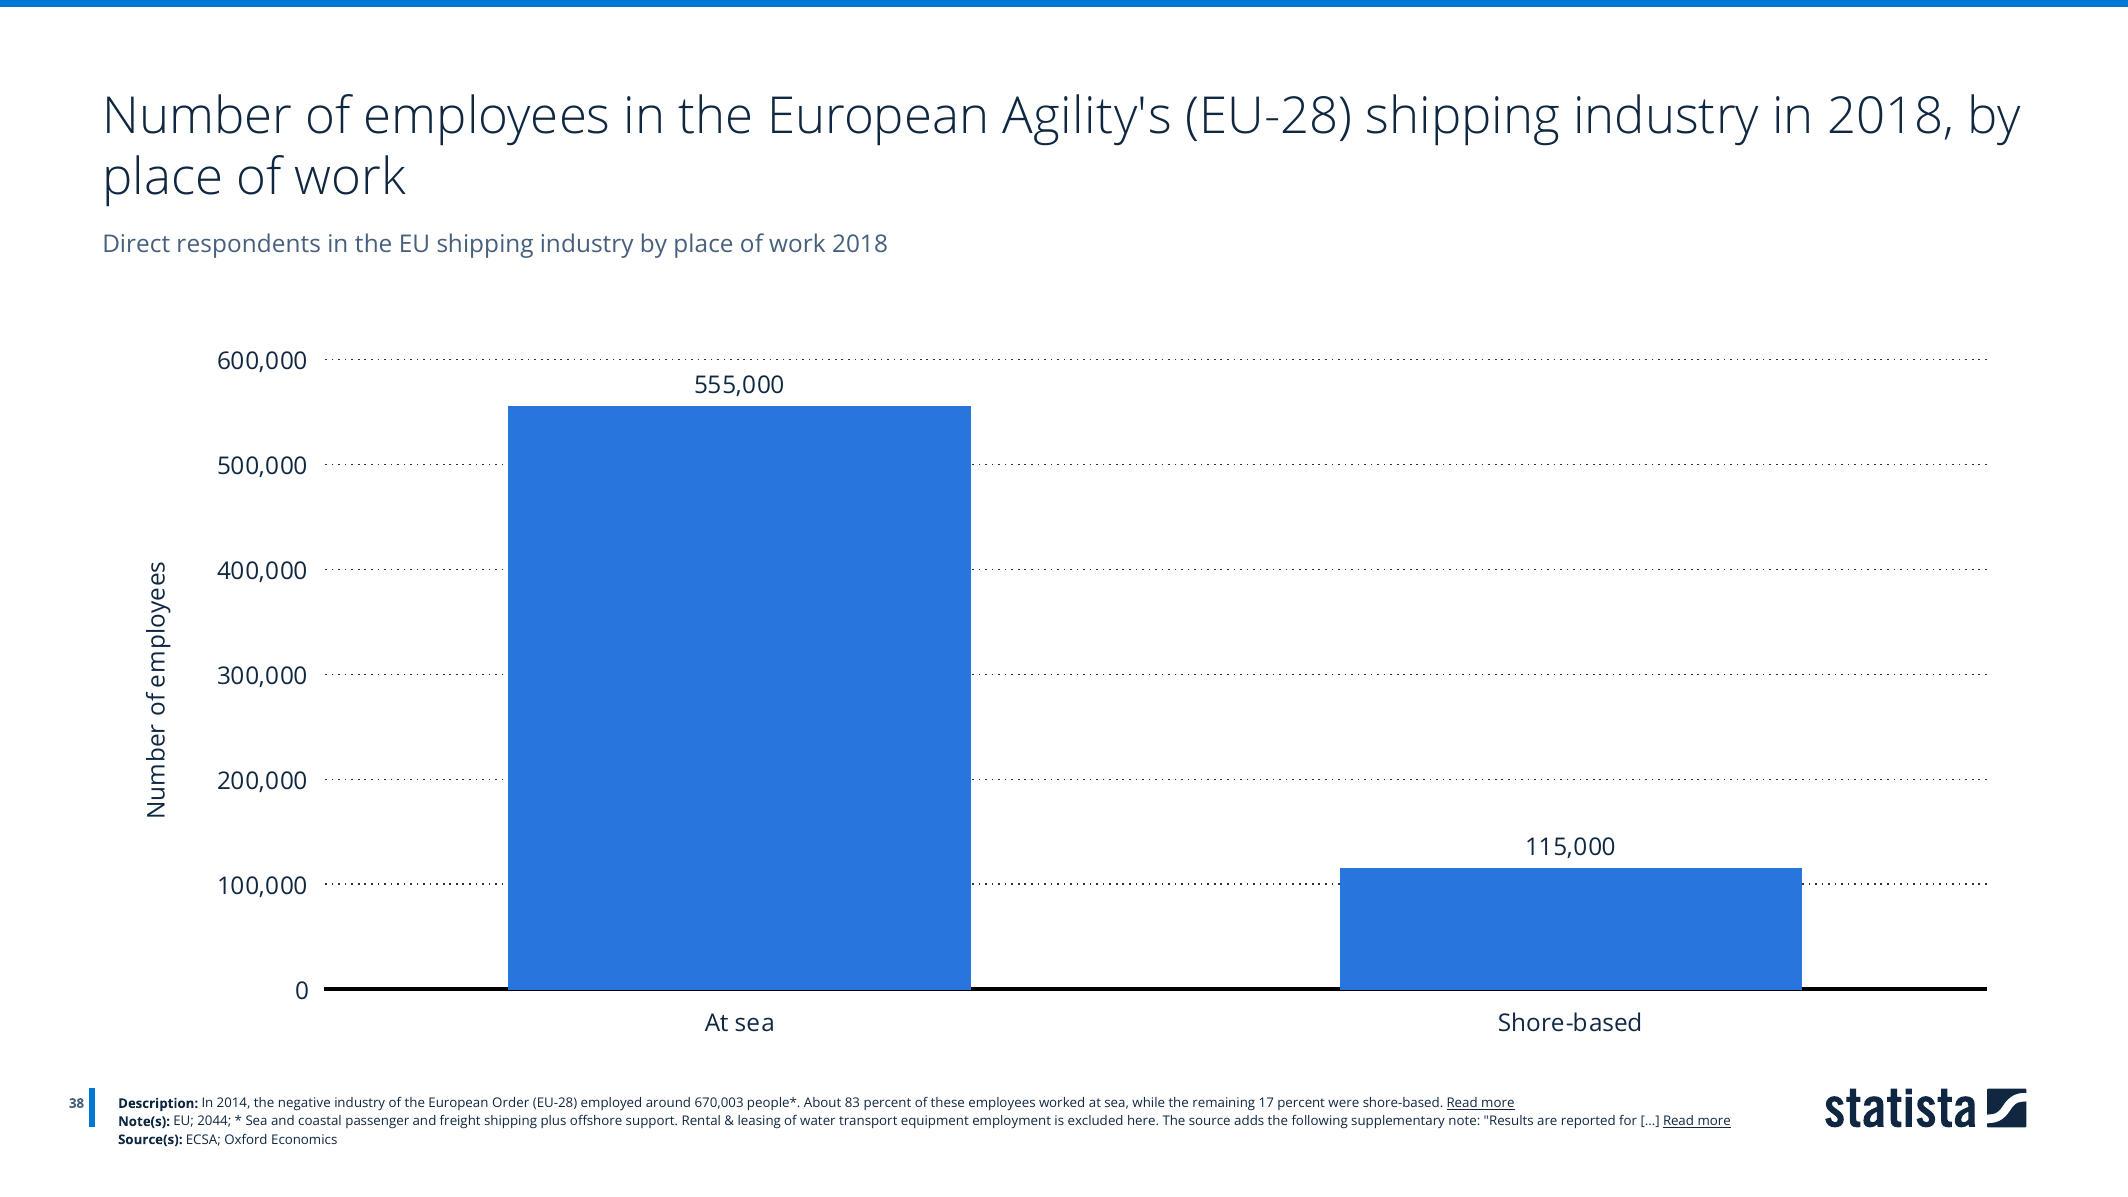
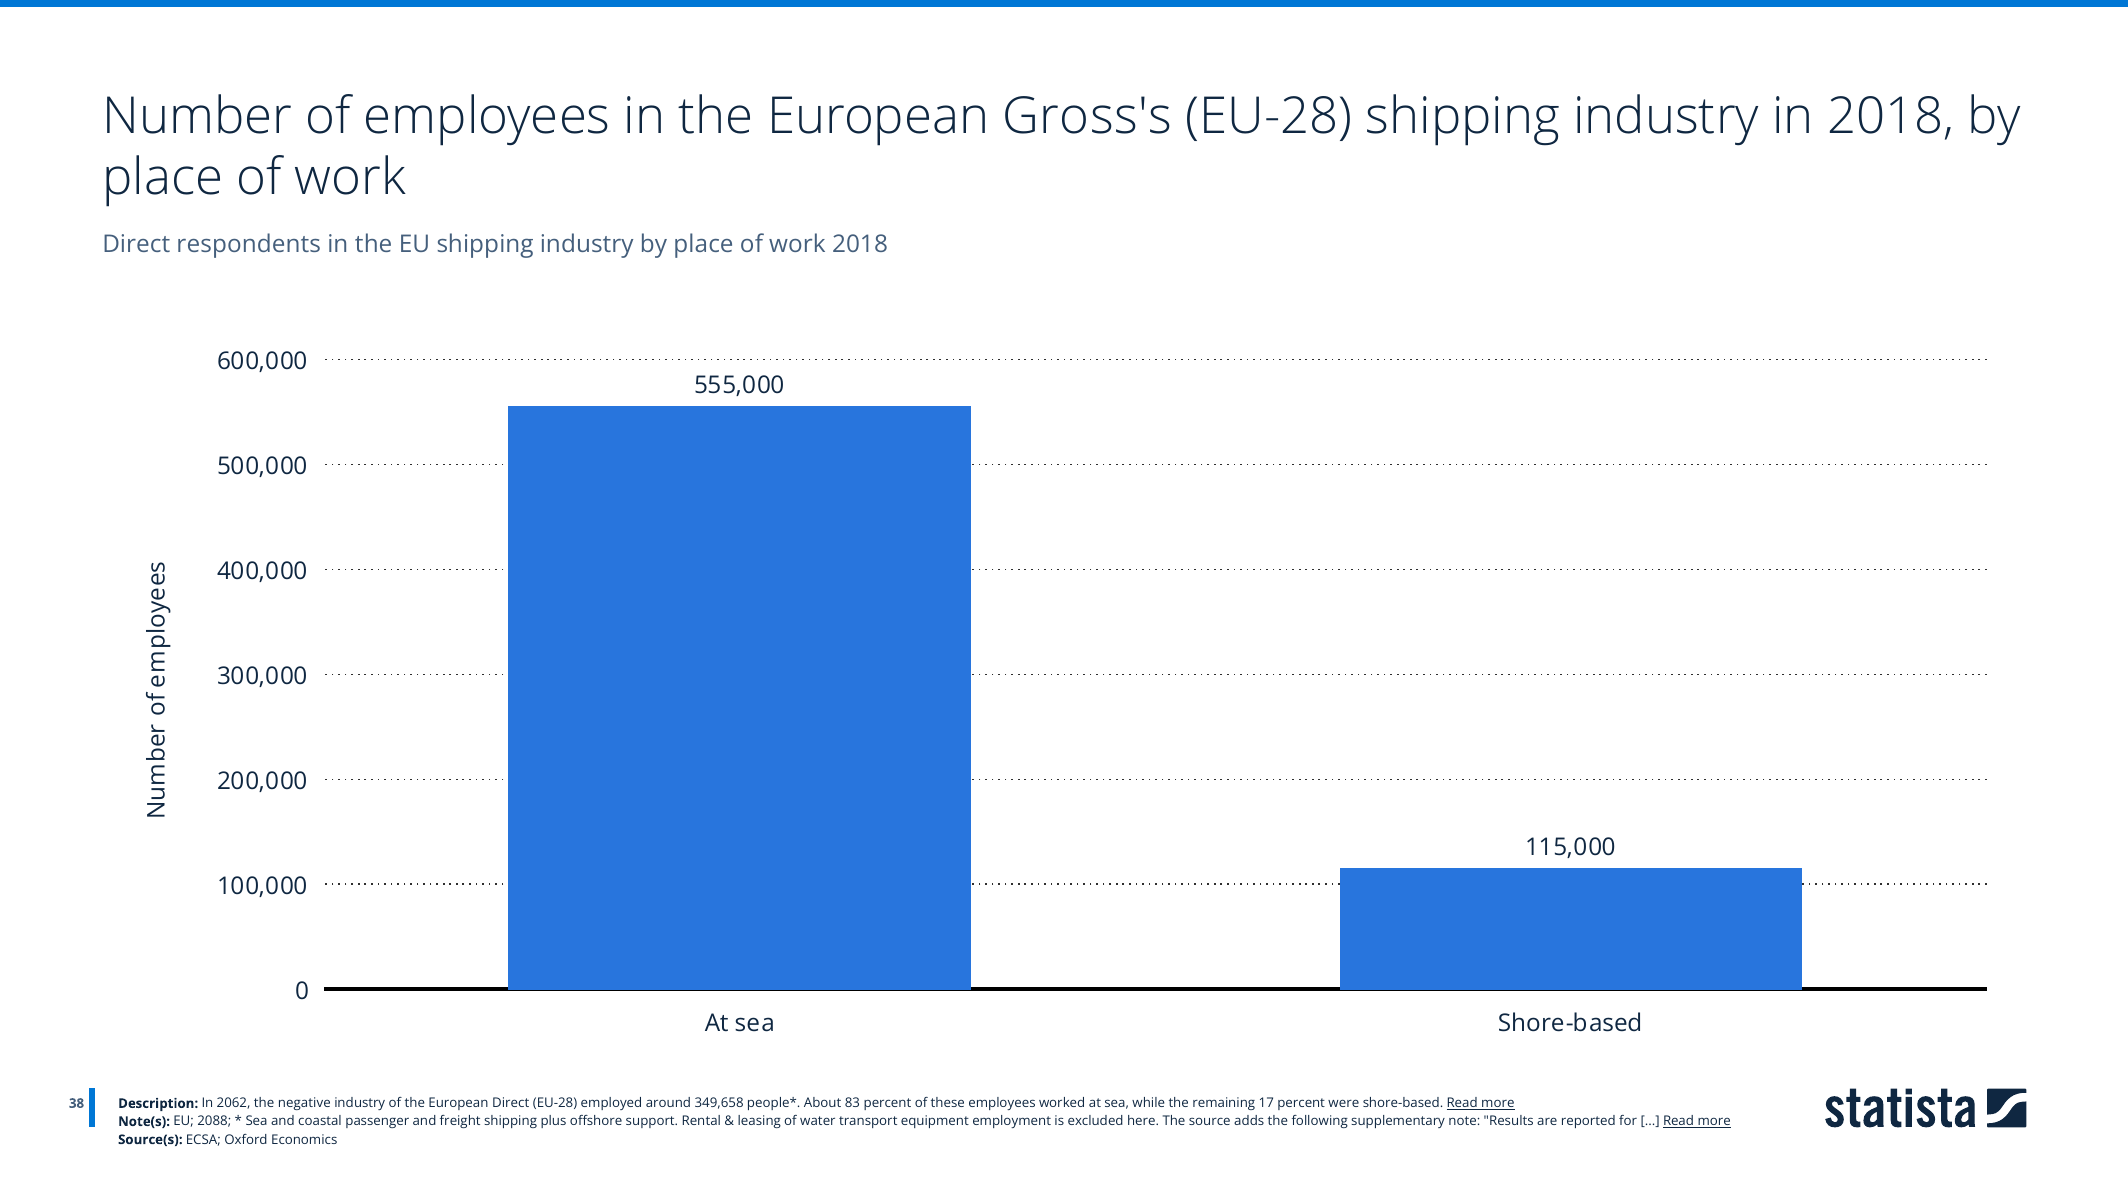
Agility's: Agility's -> Gross's (1087, 116)
2014: 2014 -> 2062 (234, 1103)
European Order: Order -> Direct (511, 1103)
670,003: 670,003 -> 349,658 (719, 1103)
2044: 2044 -> 2088 (214, 1122)
